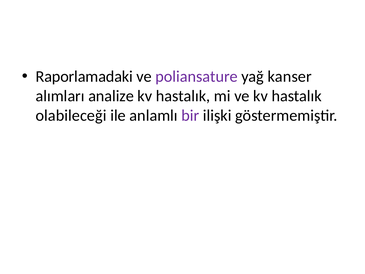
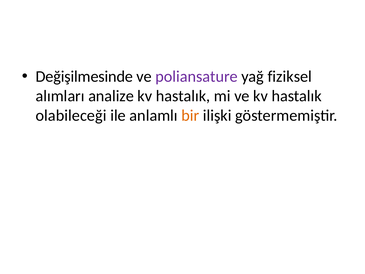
Raporlamadaki: Raporlamadaki -> Değişilmesinde (84, 77)
kanser: kanser -> fiziksel (290, 77)
bir colour: purple -> orange (190, 116)
